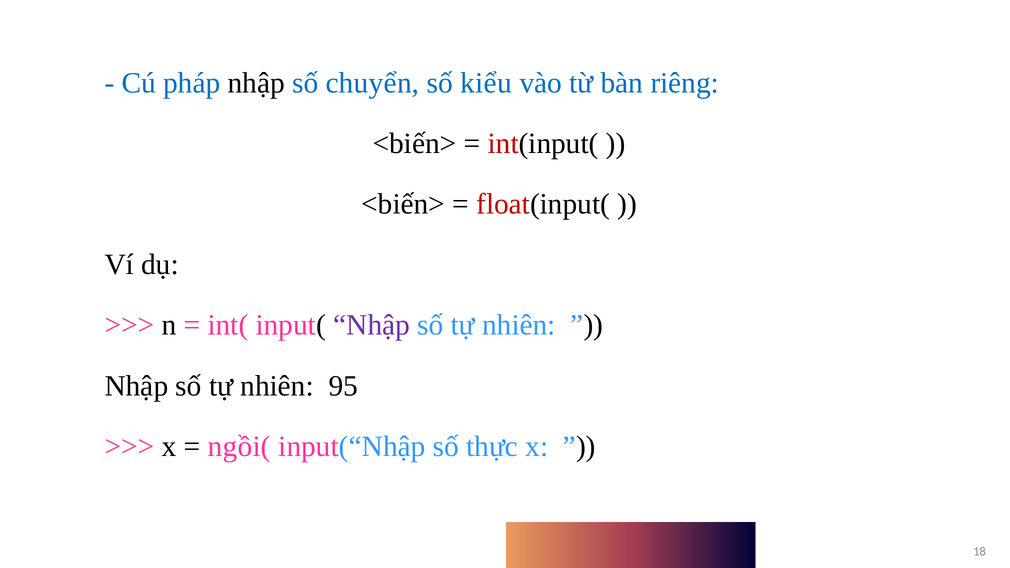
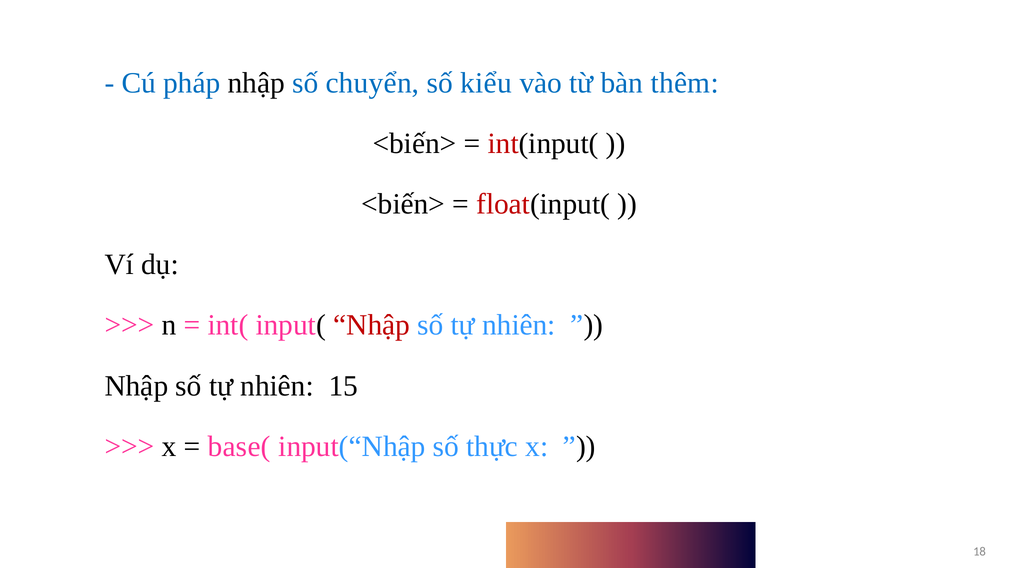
riêng: riêng -> thêm (685, 83)
Nhập colour: purple -> red (372, 325)
95: 95 -> 15 (343, 386)
ngồi(: ngồi( -> base( (239, 447)
